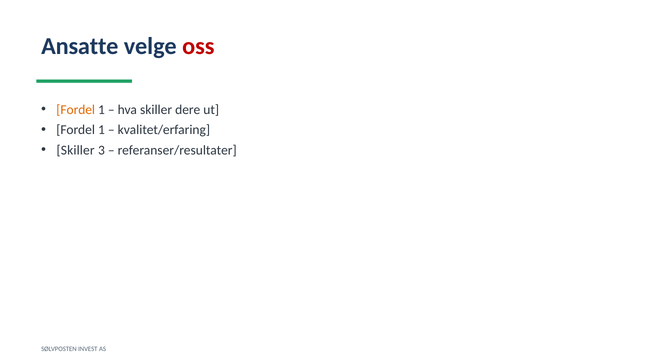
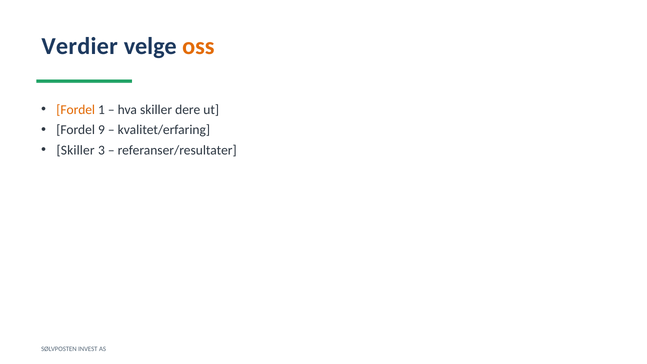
Ansatte: Ansatte -> Verdier (80, 46)
oss colour: red -> orange (198, 46)
1: 1 -> 9 (101, 130)
